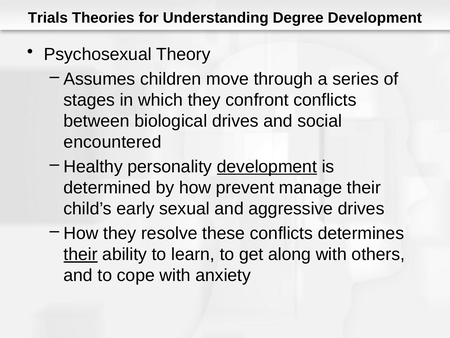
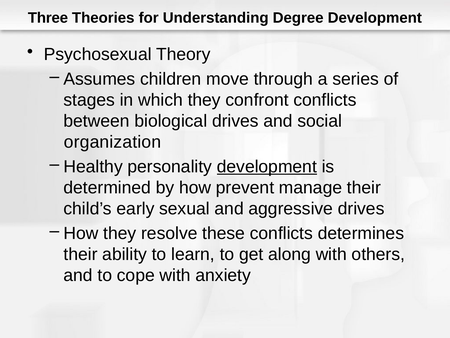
Trials: Trials -> Three (48, 18)
encountered: encountered -> organization (112, 142)
their underline: present -> none (81, 254)
